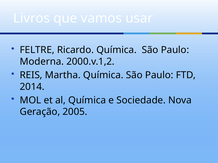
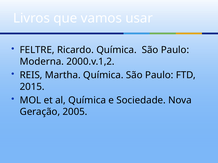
2014: 2014 -> 2015 (32, 87)
